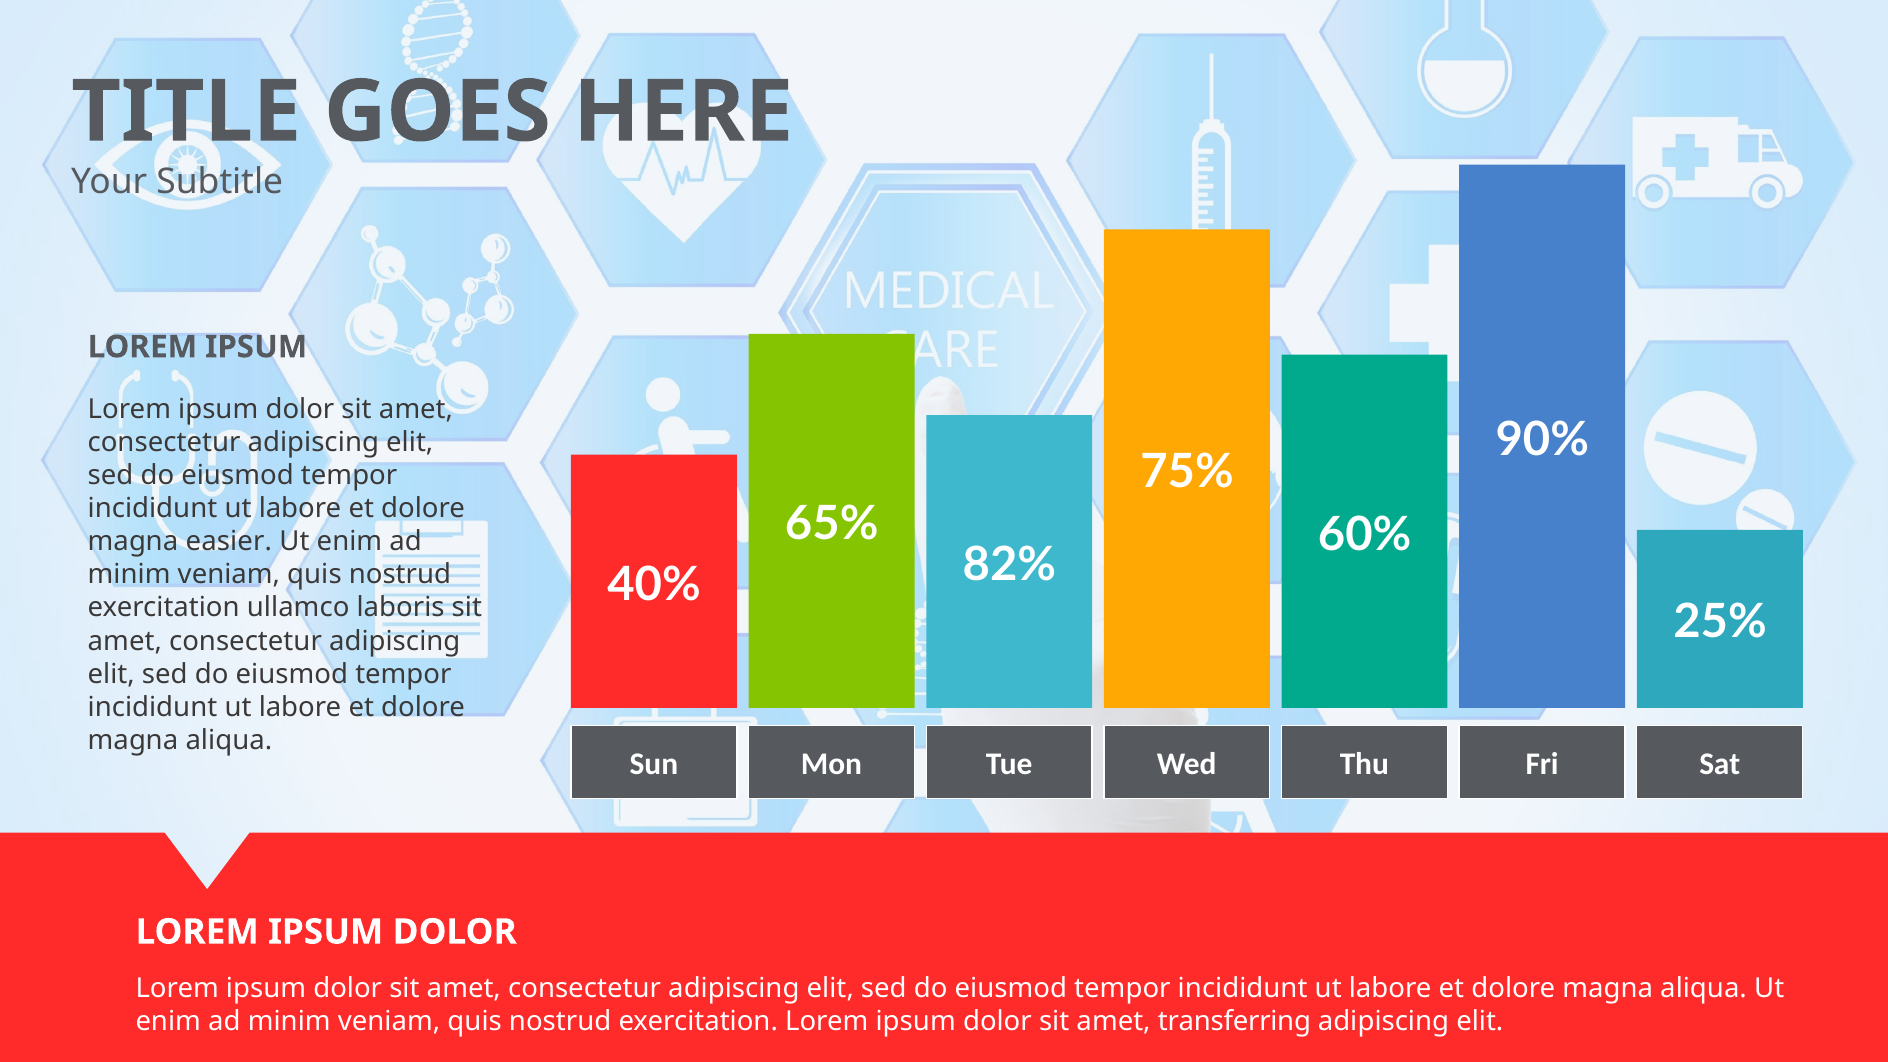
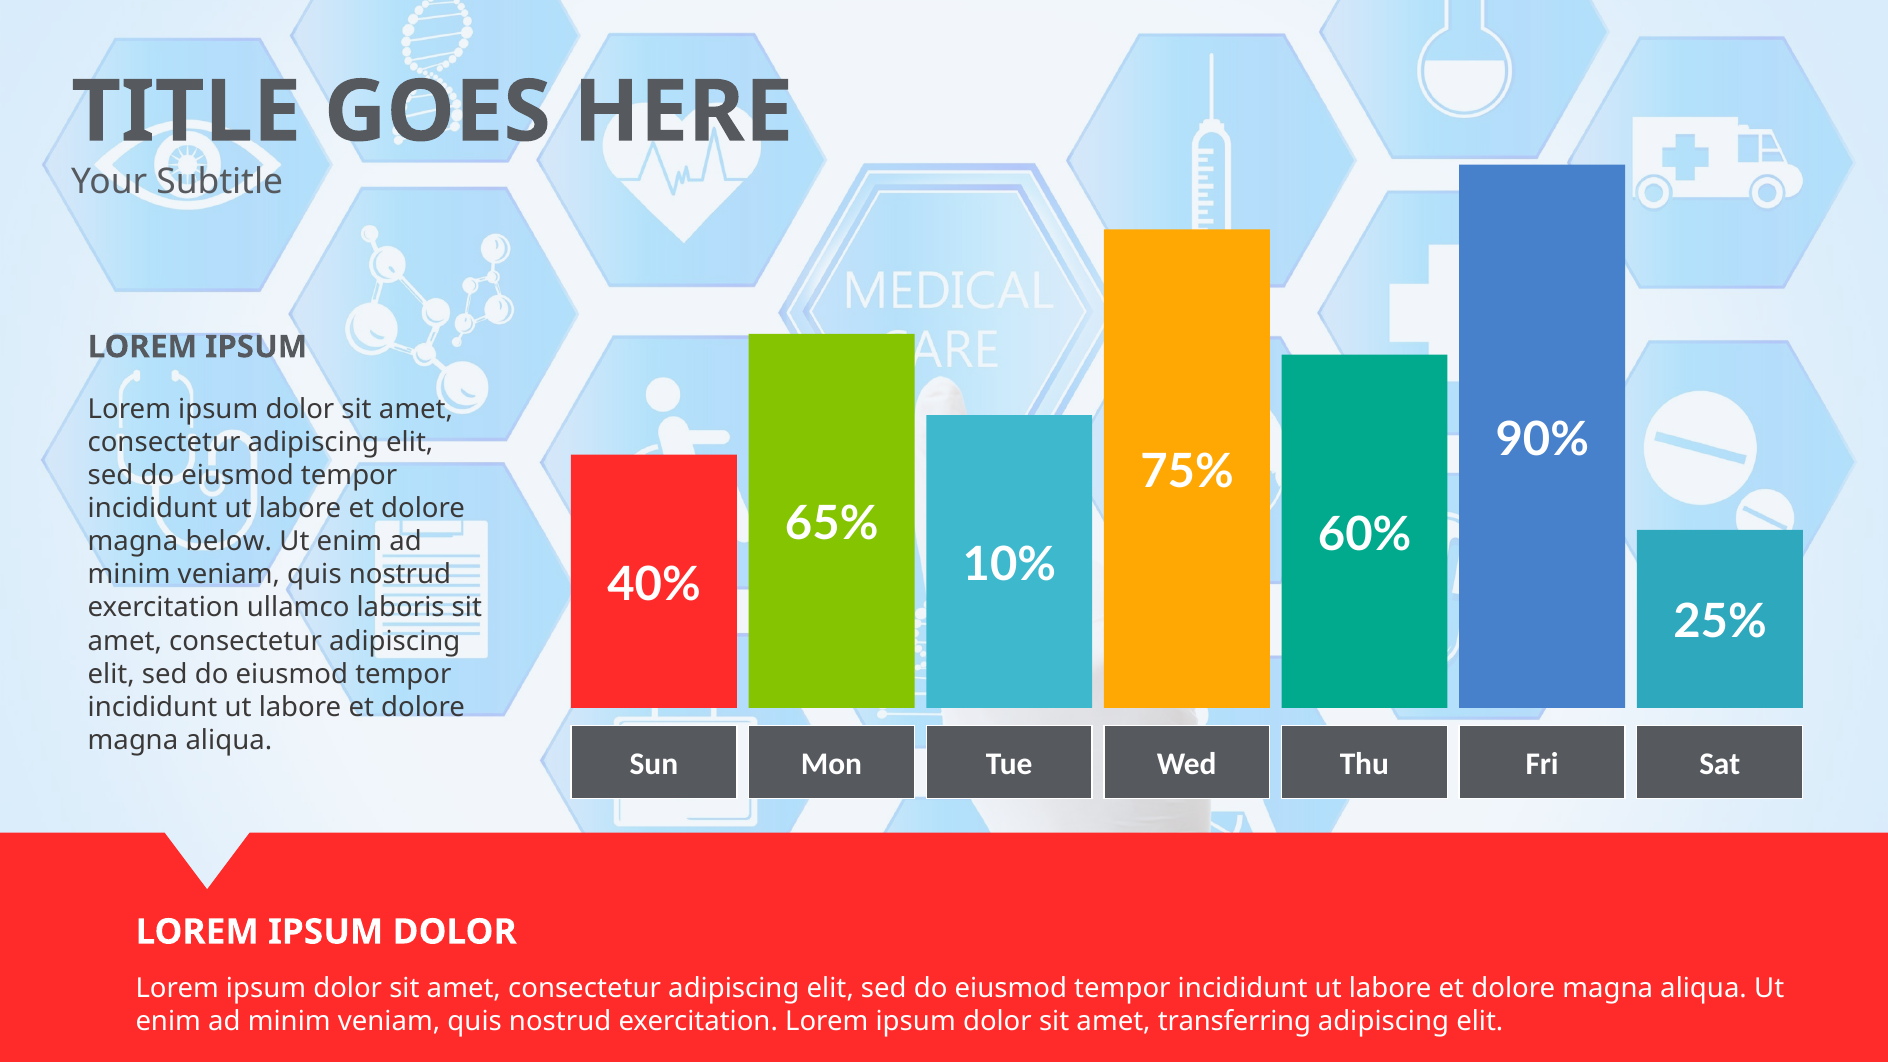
easier: easier -> below (229, 542)
82%: 82% -> 10% (1009, 565)
